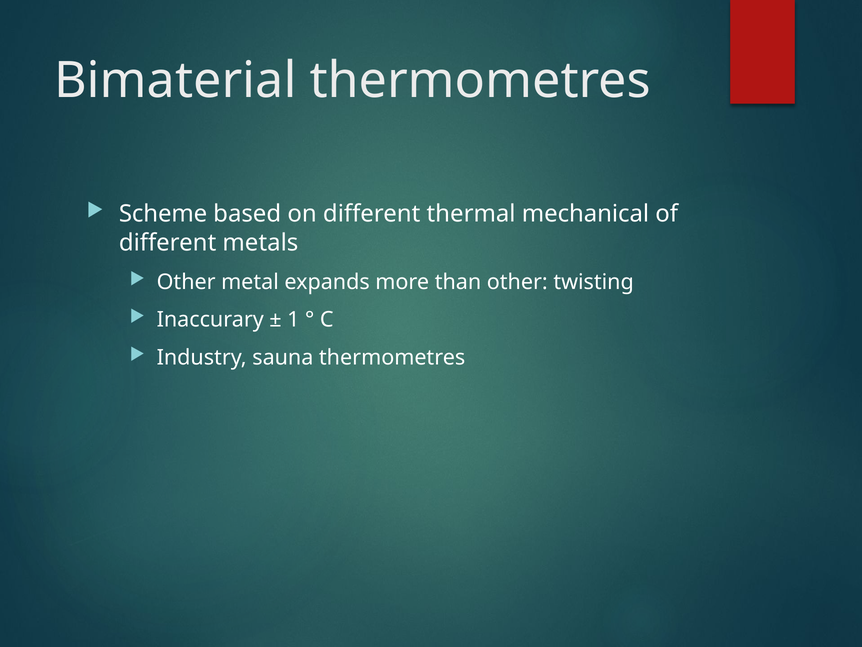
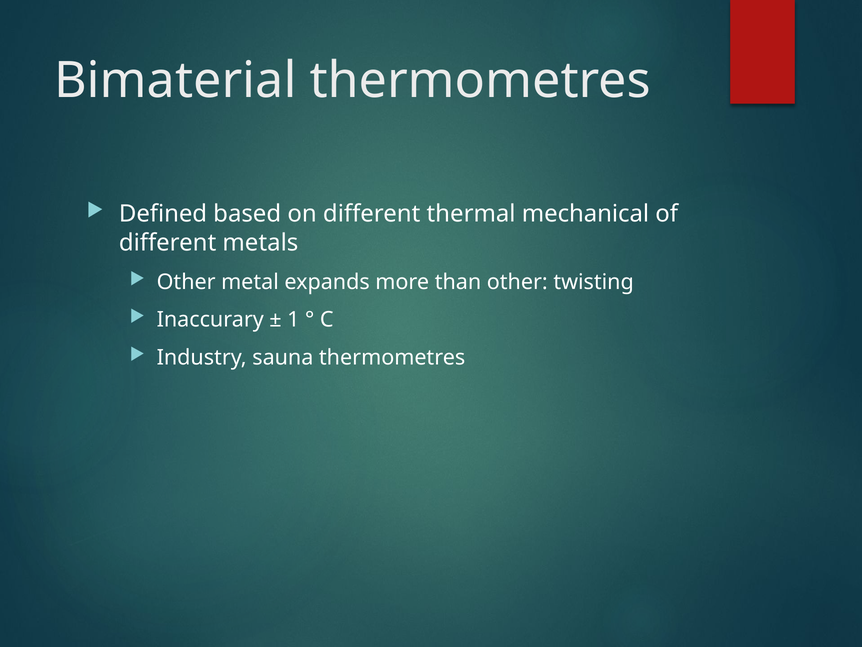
Scheme: Scheme -> Defined (163, 214)
